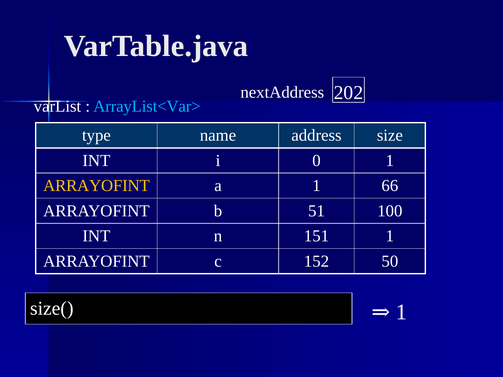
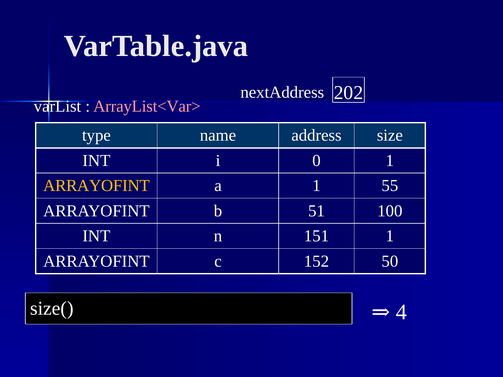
ArrayList<Var> colour: light blue -> pink (147, 106)
66: 66 -> 55 (390, 186)
1: 1 -> 4 (401, 312)
